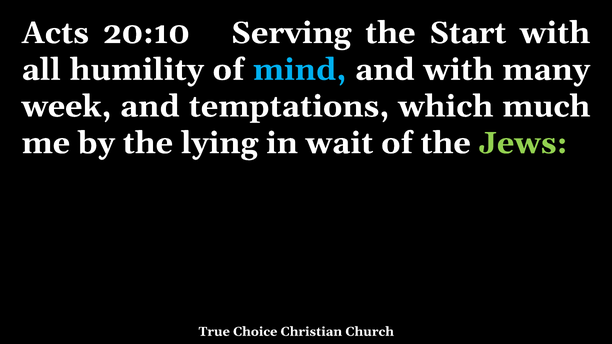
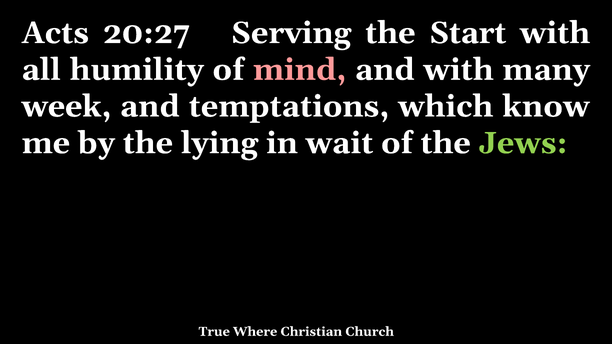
20:10: 20:10 -> 20:27 (146, 33)
mind colour: light blue -> pink (300, 70)
much: much -> know (546, 106)
Choice: Choice -> Where (255, 332)
